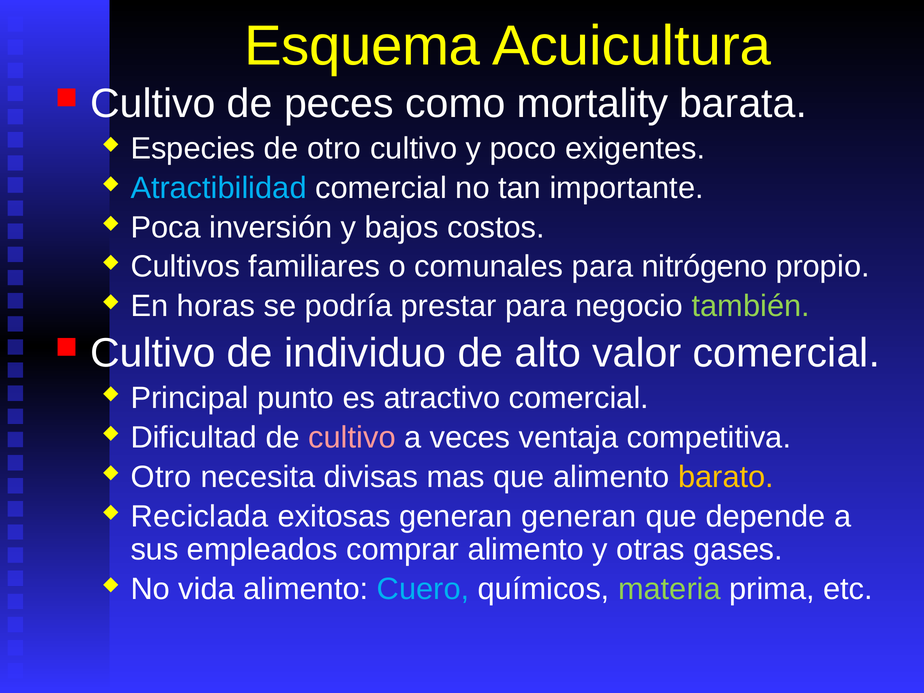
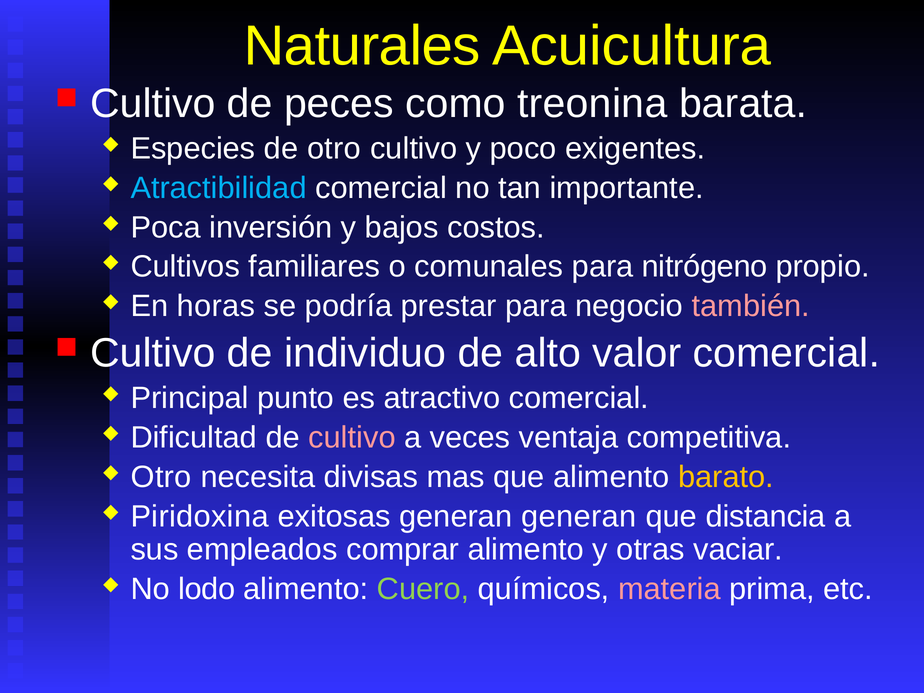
Esquema: Esquema -> Naturales (362, 46)
mortality: mortality -> treonina (592, 104)
también colour: light green -> pink (751, 306)
Reciclada: Reciclada -> Piridoxina (200, 516)
depende: depende -> distancia (766, 516)
gases: gases -> vaciar (738, 550)
vida: vida -> lodo (207, 589)
Cuero colour: light blue -> light green (423, 589)
materia colour: light green -> pink (669, 589)
